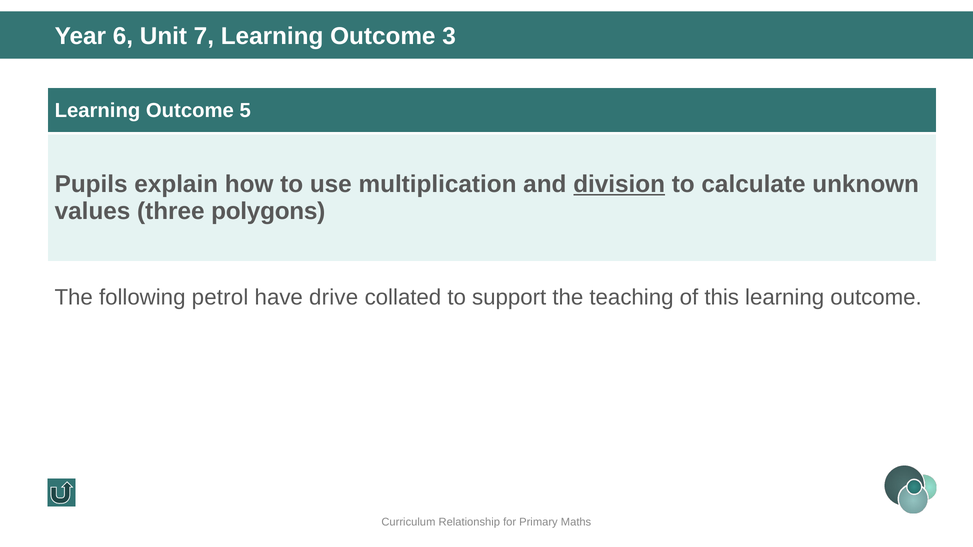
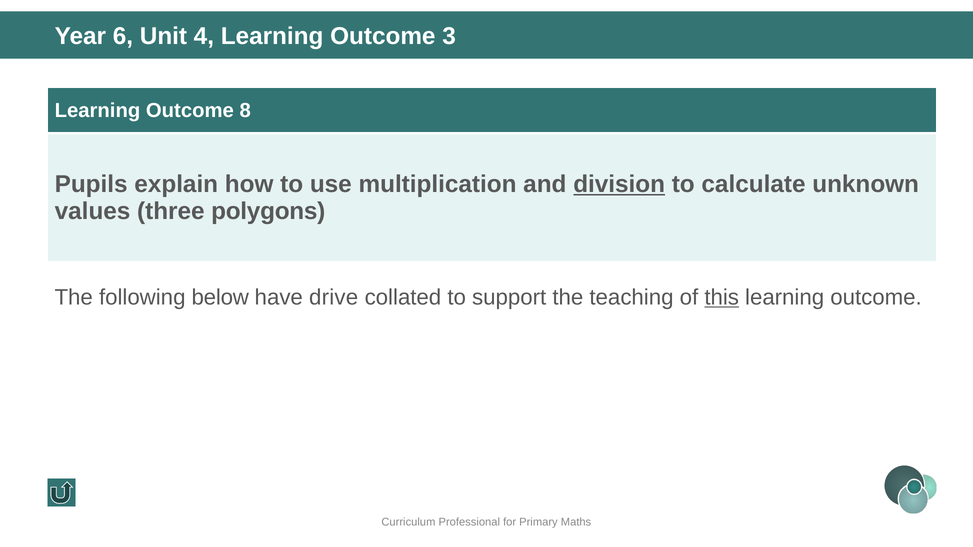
7: 7 -> 4 (204, 36)
5: 5 -> 8 (245, 111)
petrol: petrol -> below (220, 298)
this underline: none -> present (722, 298)
Relationship: Relationship -> Professional (469, 523)
